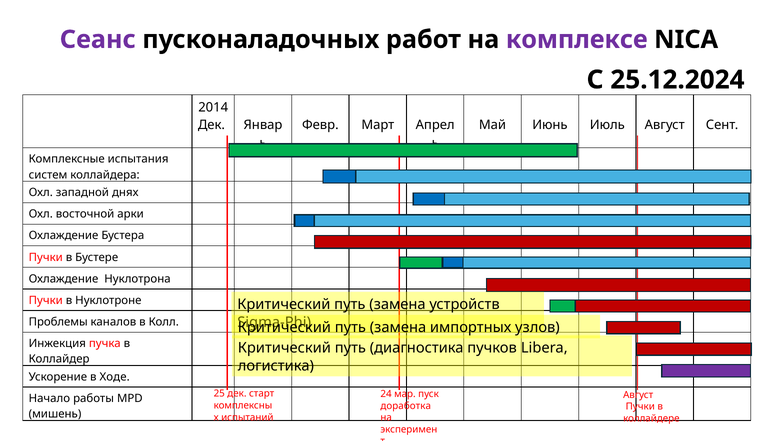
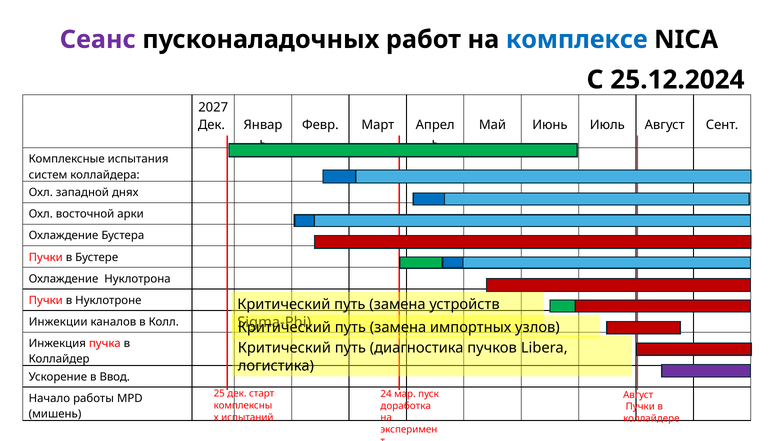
комплексе colour: purple -> blue (577, 40)
2014: 2014 -> 2027 (213, 107)
Проблемы: Проблемы -> Инжекции (58, 322)
Ходе: Ходе -> Ввод (115, 377)
